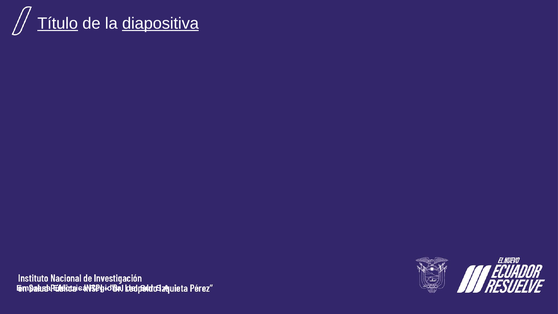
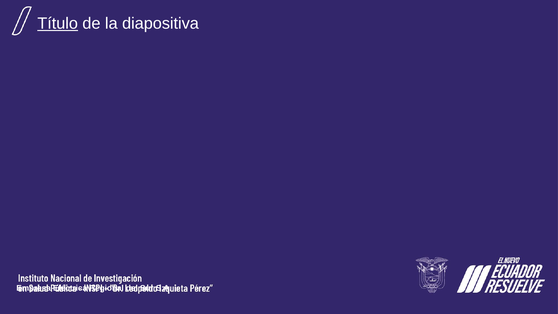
diapositiva underline: present -> none (160, 24)
